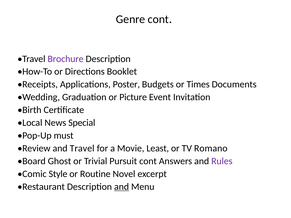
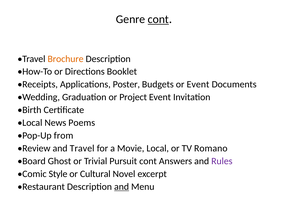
cont underline: none -> present (158, 19)
Brochure colour: purple -> orange (66, 59)
or Times: Times -> Event (198, 84)
Picture: Picture -> Project (133, 97)
Special: Special -> Poems (82, 123)
must: must -> from (64, 136)
Movie Least: Least -> Local (158, 148)
Routine: Routine -> Cultural (95, 174)
